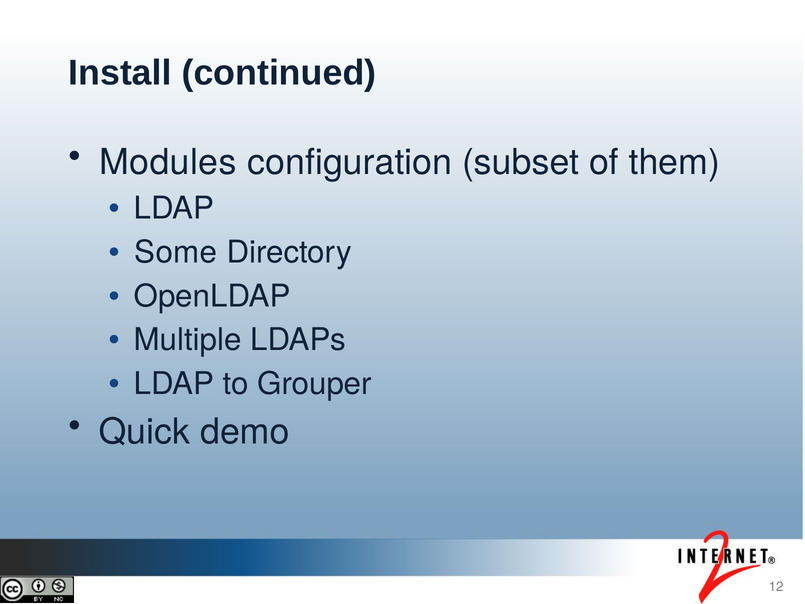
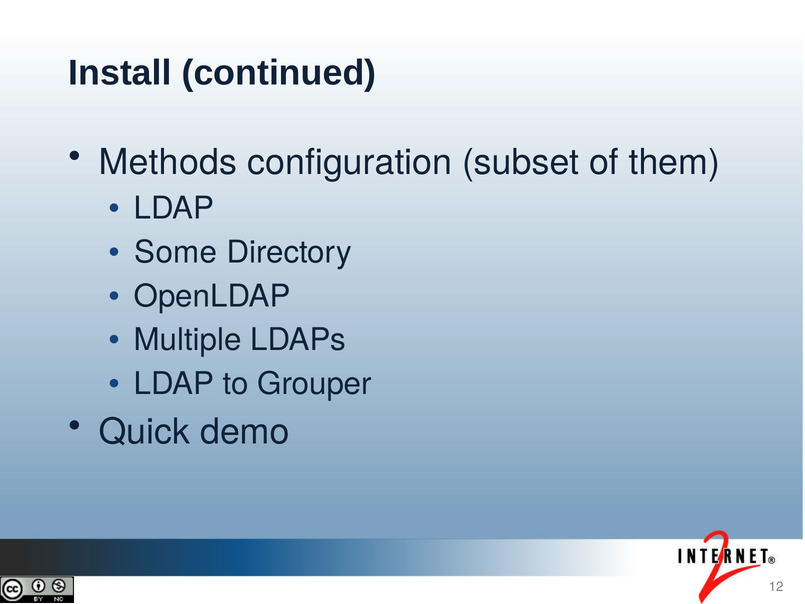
Modules: Modules -> Methods (168, 162)
